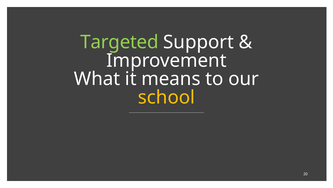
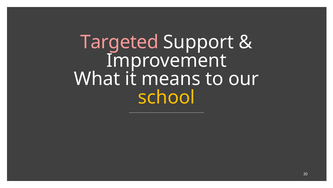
Targeted colour: light green -> pink (119, 42)
